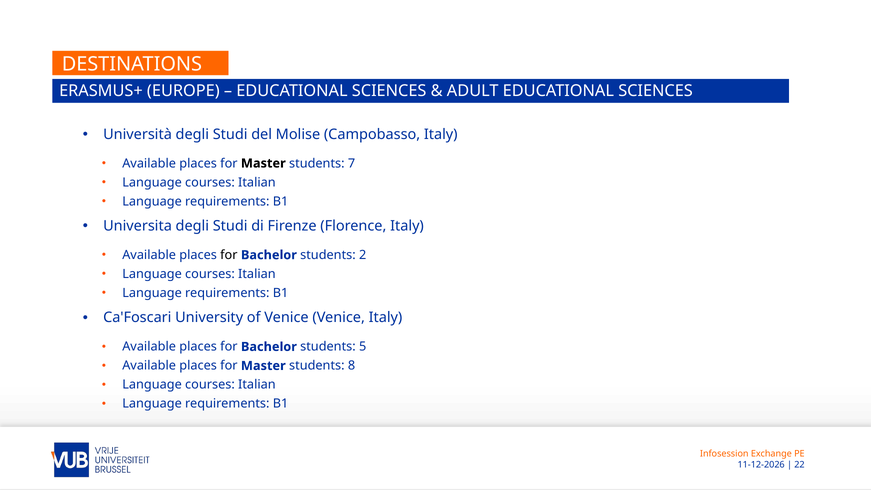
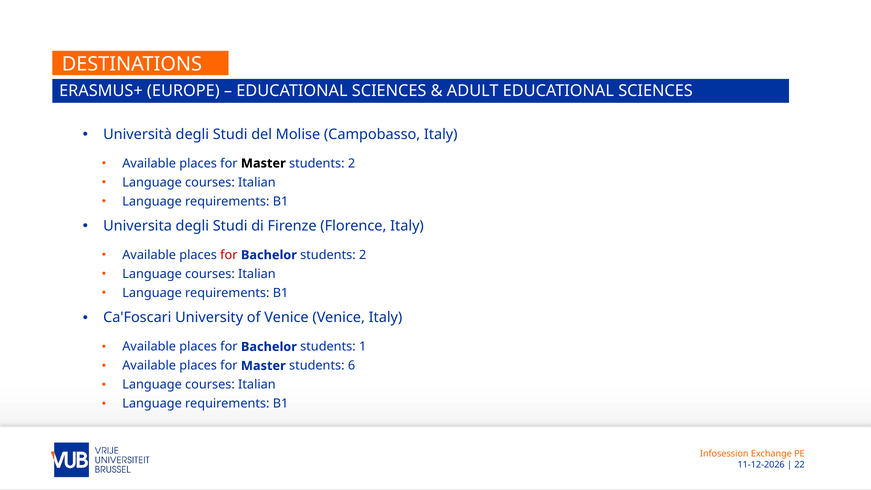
7: 7 -> 2 (352, 163)
for colour: black -> red (229, 255)
5: 5 -> 1 (363, 347)
8: 8 -> 6 (352, 366)
